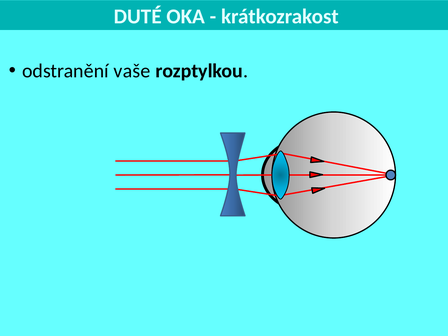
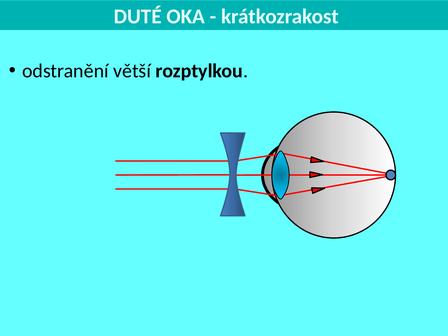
vaše: vaše -> větší (132, 71)
